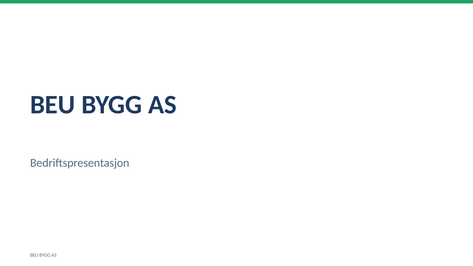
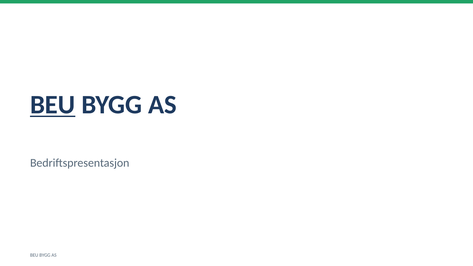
BEU underline: none -> present (53, 105)
